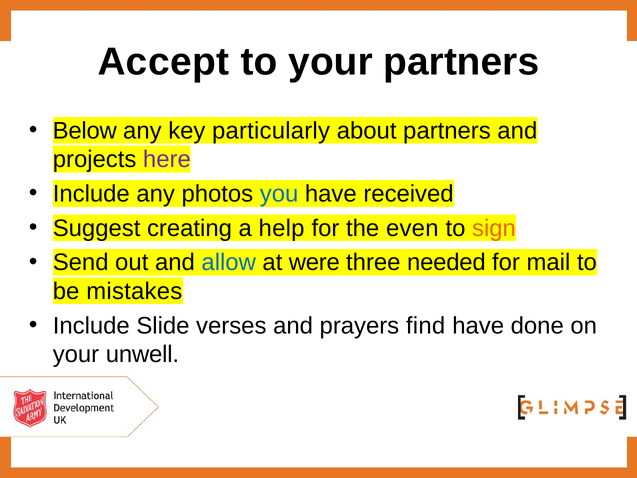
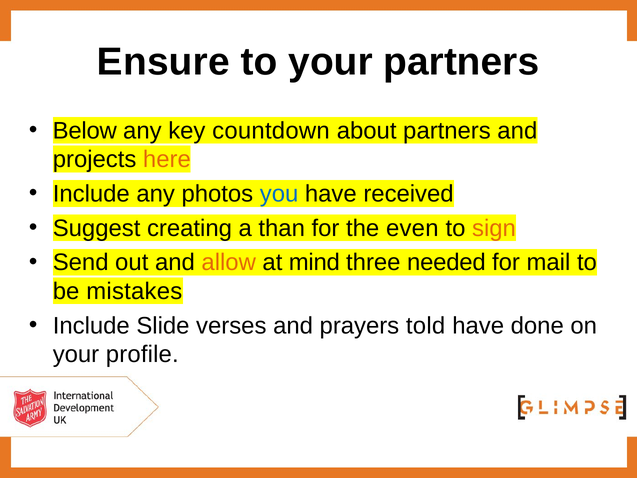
Accept: Accept -> Ensure (163, 62)
particularly: particularly -> countdown (271, 131)
here colour: purple -> orange (167, 159)
help: help -> than (282, 228)
allow colour: blue -> orange (229, 262)
were: were -> mind (314, 262)
find: find -> told (426, 325)
unwell: unwell -> profile (142, 354)
